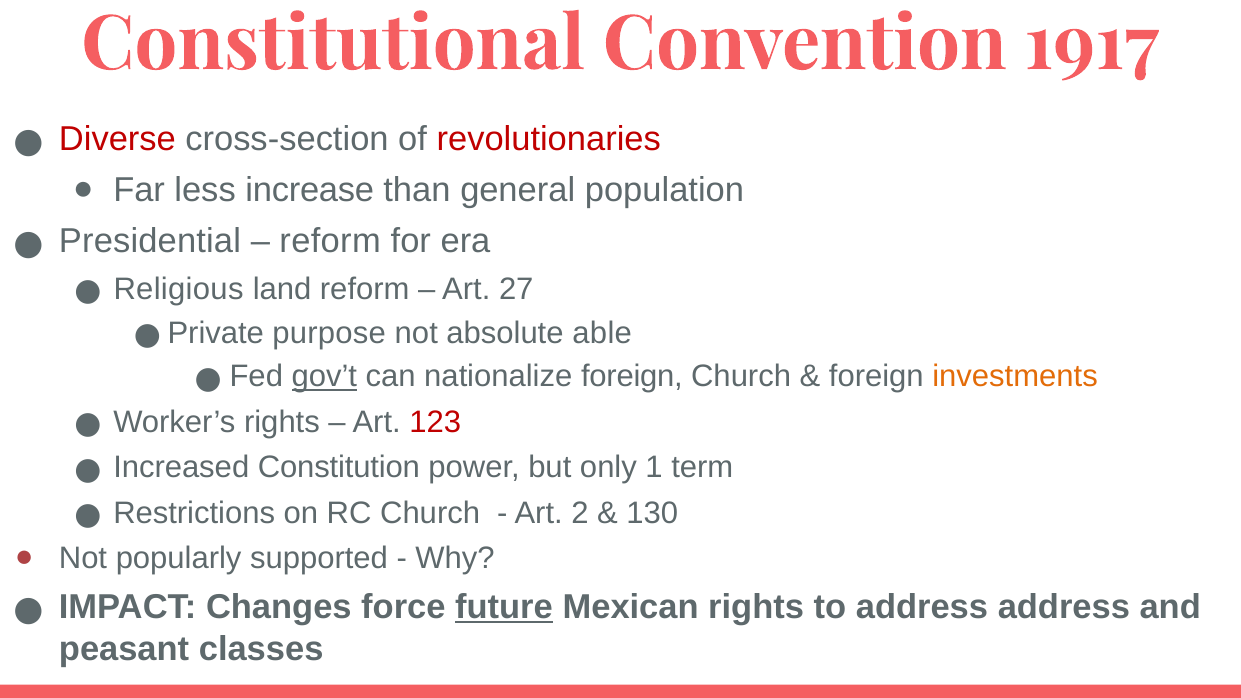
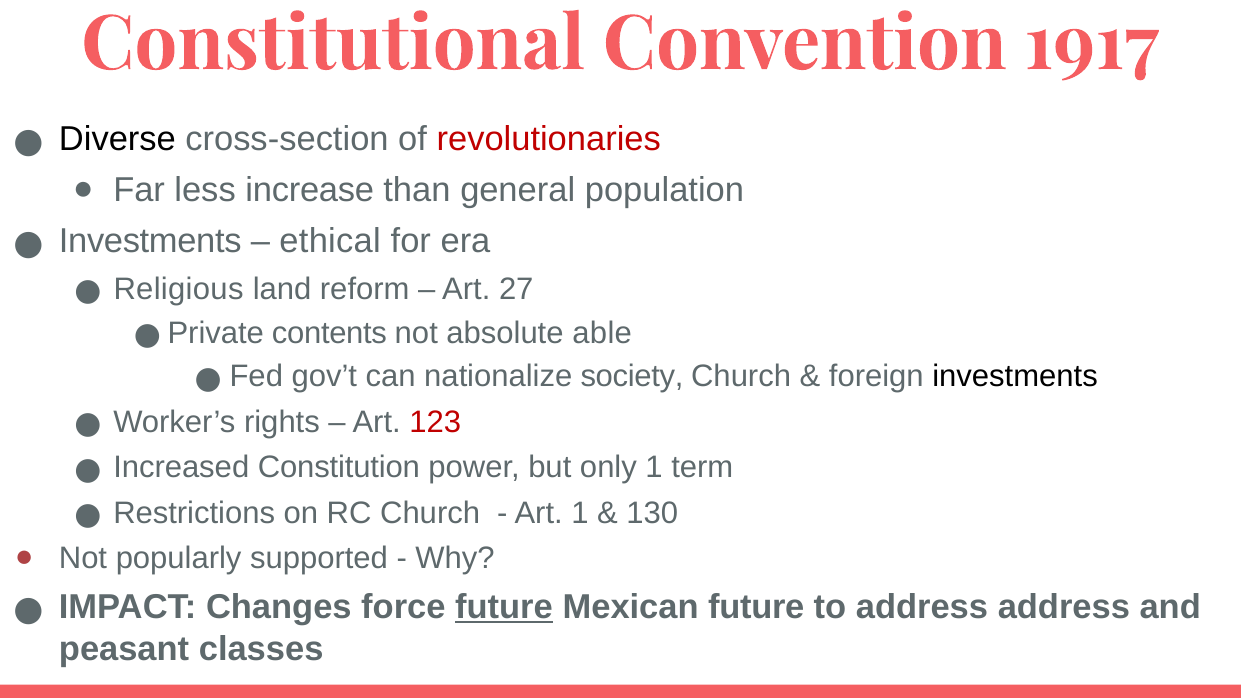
Diverse colour: red -> black (117, 139)
Presidential: Presidential -> Investments (150, 242)
reform: reform -> ethical (330, 242)
purpose: purpose -> contents (329, 333)
gov’t underline: present -> none (324, 376)
nationalize foreign: foreign -> society (632, 376)
investments colour: orange -> black (1015, 376)
Art 2: 2 -> 1 (580, 513)
Mexican rights: rights -> future (756, 608)
